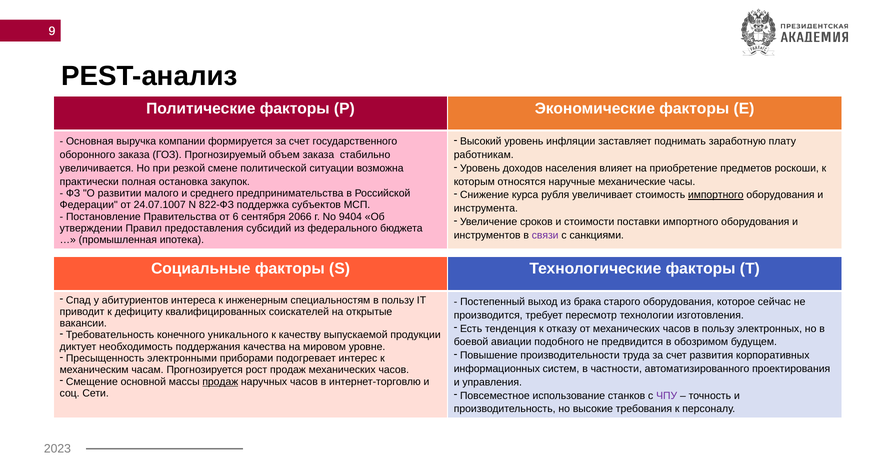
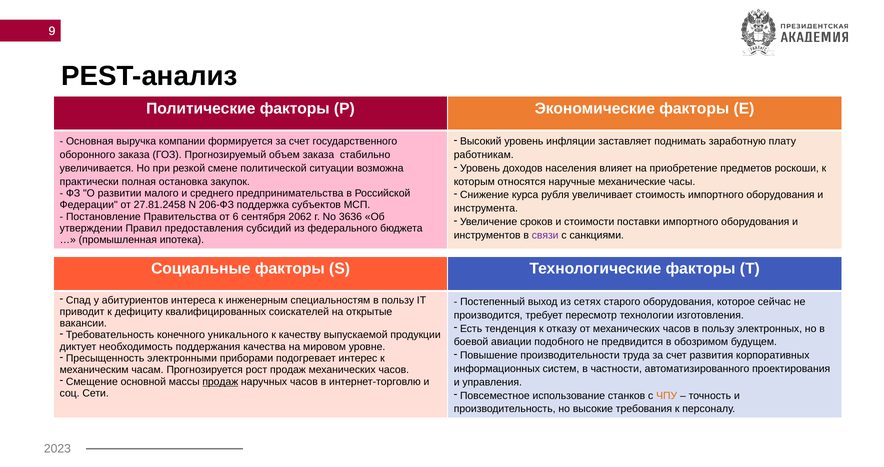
импортного underline: present -> none (716, 195)
24.07.1007: 24.07.1007 -> 27.81.2458 (160, 205)
822-ФЗ: 822-ФЗ -> 206-ФЗ (216, 205)
2066: 2066 -> 2062 (300, 216)
9404: 9404 -> 3636 (350, 216)
брака: брака -> сетях (587, 302)
ЧПУ colour: purple -> orange (667, 395)
